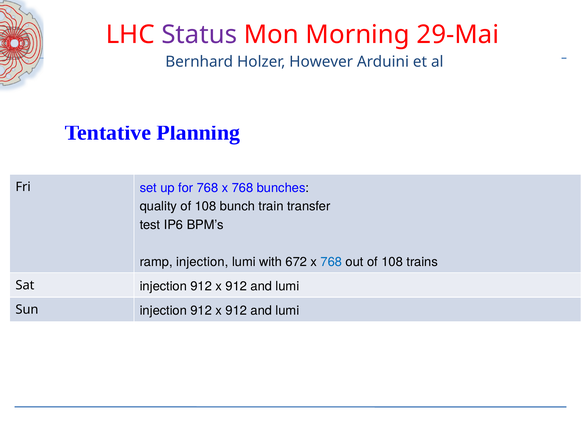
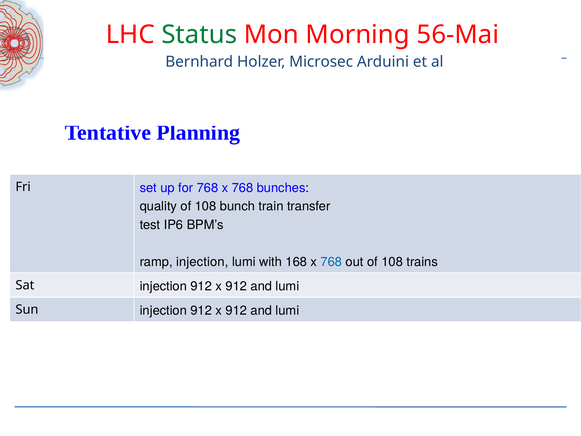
Status colour: purple -> green (199, 35)
29-Mai: 29-Mai -> 56-Mai (458, 35)
However: However -> Microsec (321, 62)
672: 672 -> 168 (296, 262)
